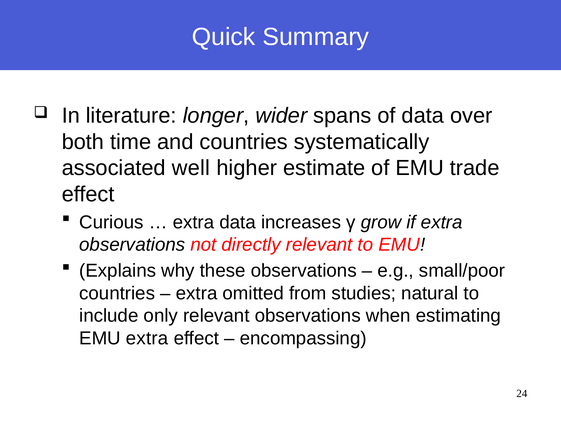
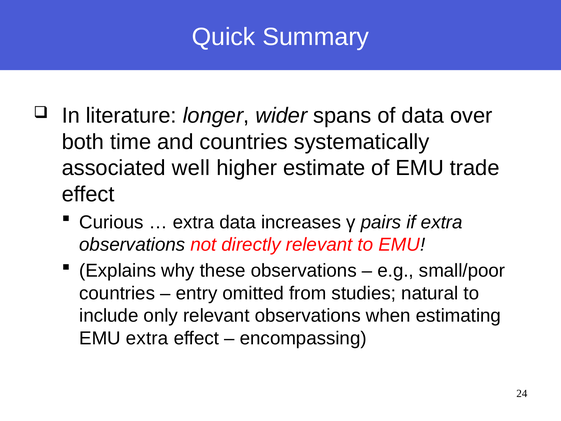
grow: grow -> pairs (381, 222)
extra: extra -> entry (197, 293)
